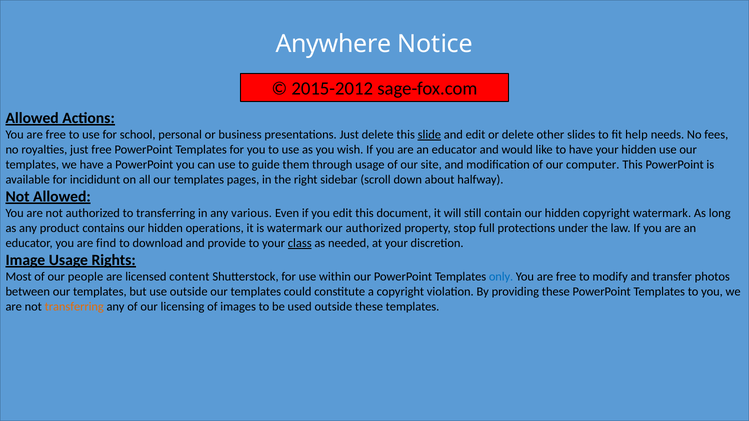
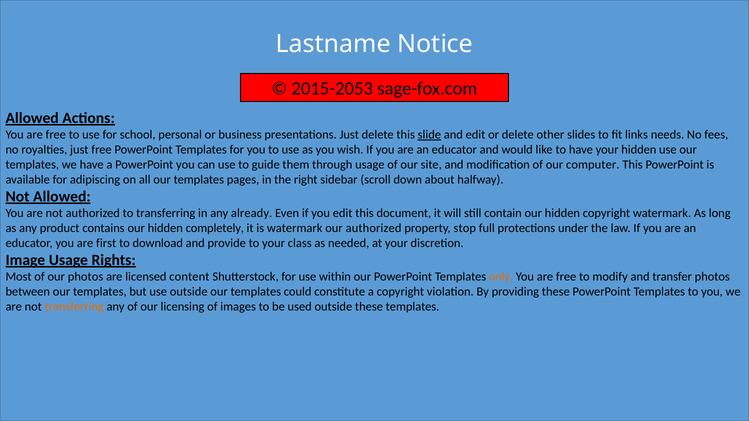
Anywhere: Anywhere -> Lastname (333, 44)
2015-2012: 2015-2012 -> 2015-2053 (332, 89)
help: help -> links (637, 135)
incididunt: incididunt -> adipiscing (95, 180)
various: various -> already (252, 213)
operations: operations -> completely (215, 228)
find: find -> first (106, 243)
class underline: present -> none (300, 243)
our people: people -> photos (86, 277)
only colour: blue -> orange (501, 277)
